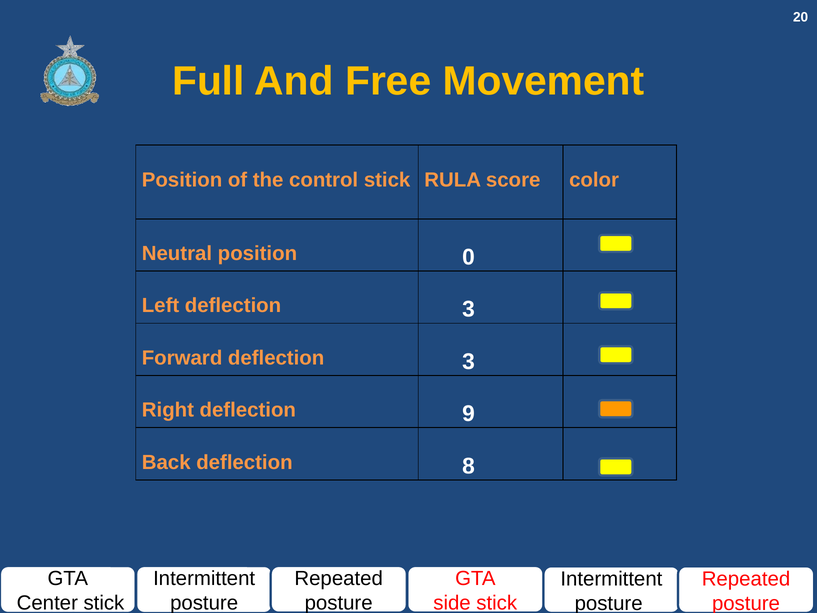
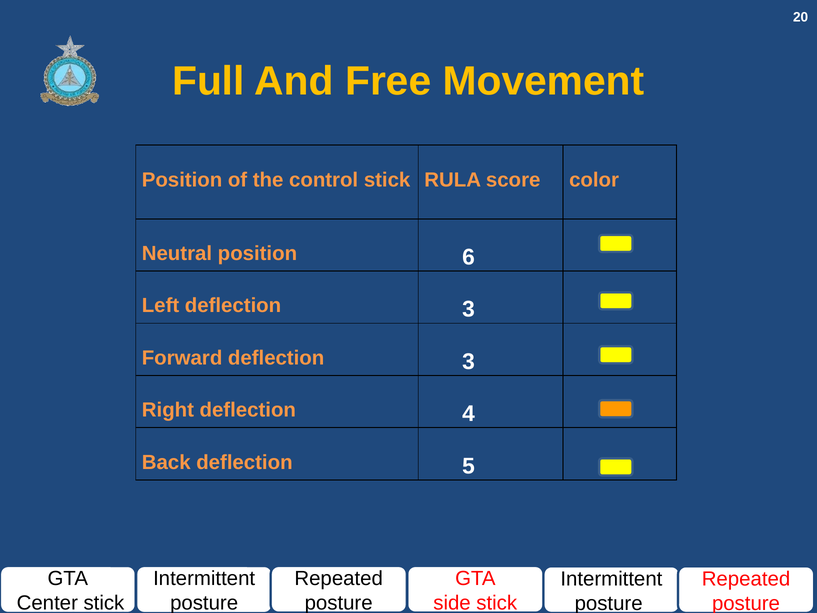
0: 0 -> 6 (469, 257)
9: 9 -> 4 (469, 414)
8: 8 -> 5 (469, 466)
